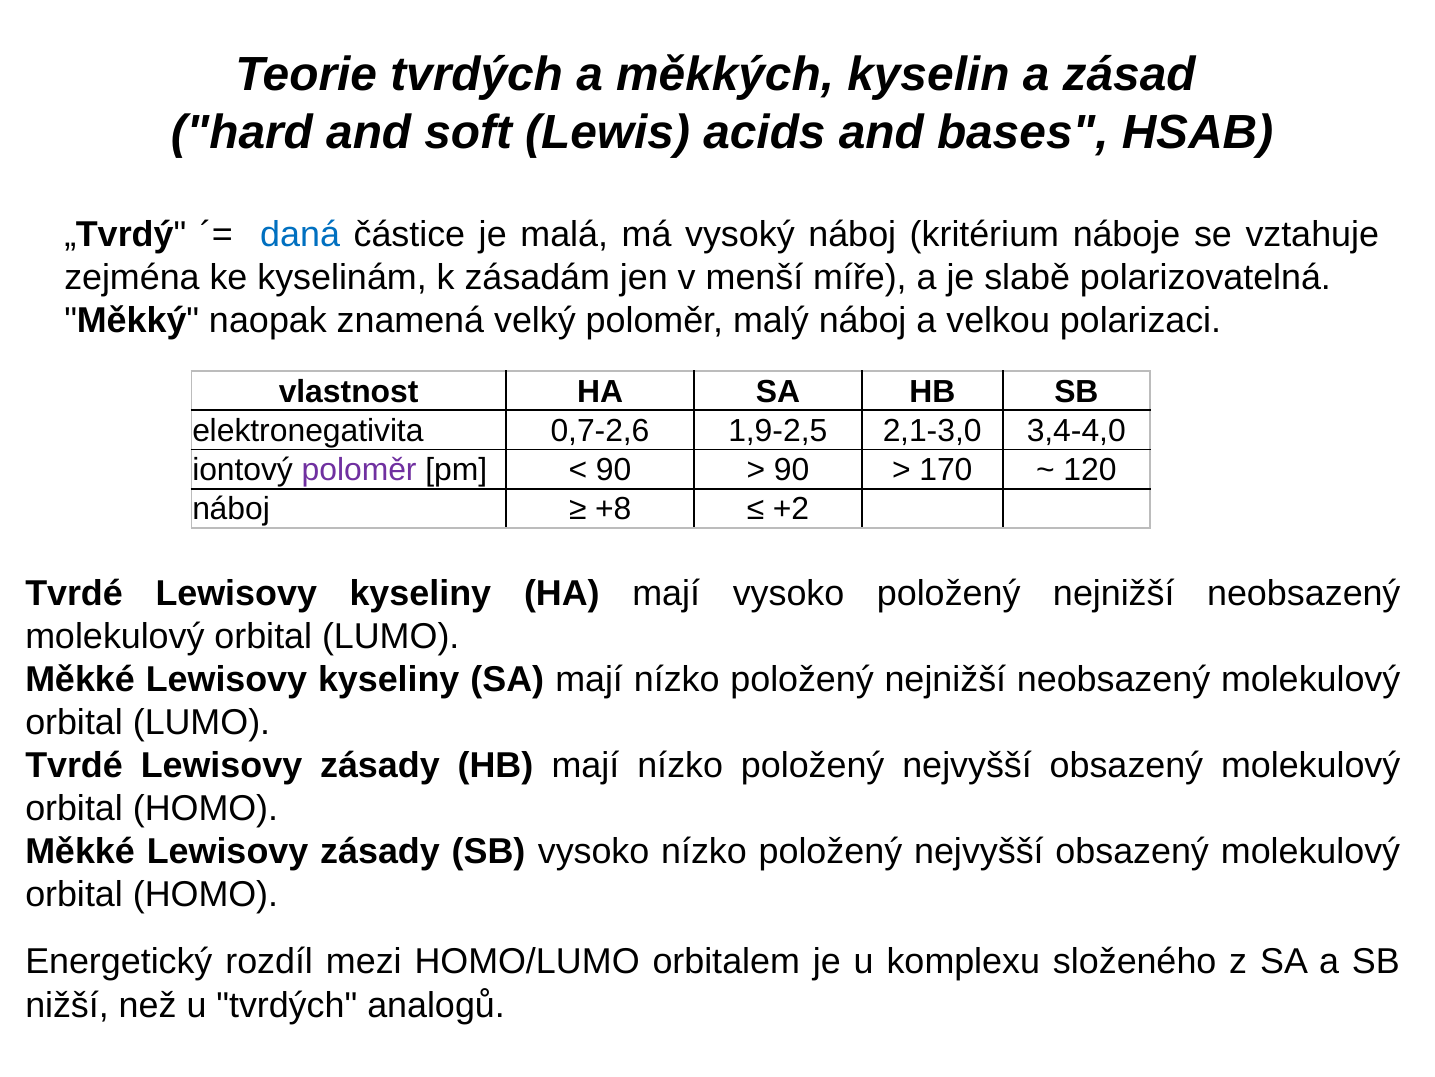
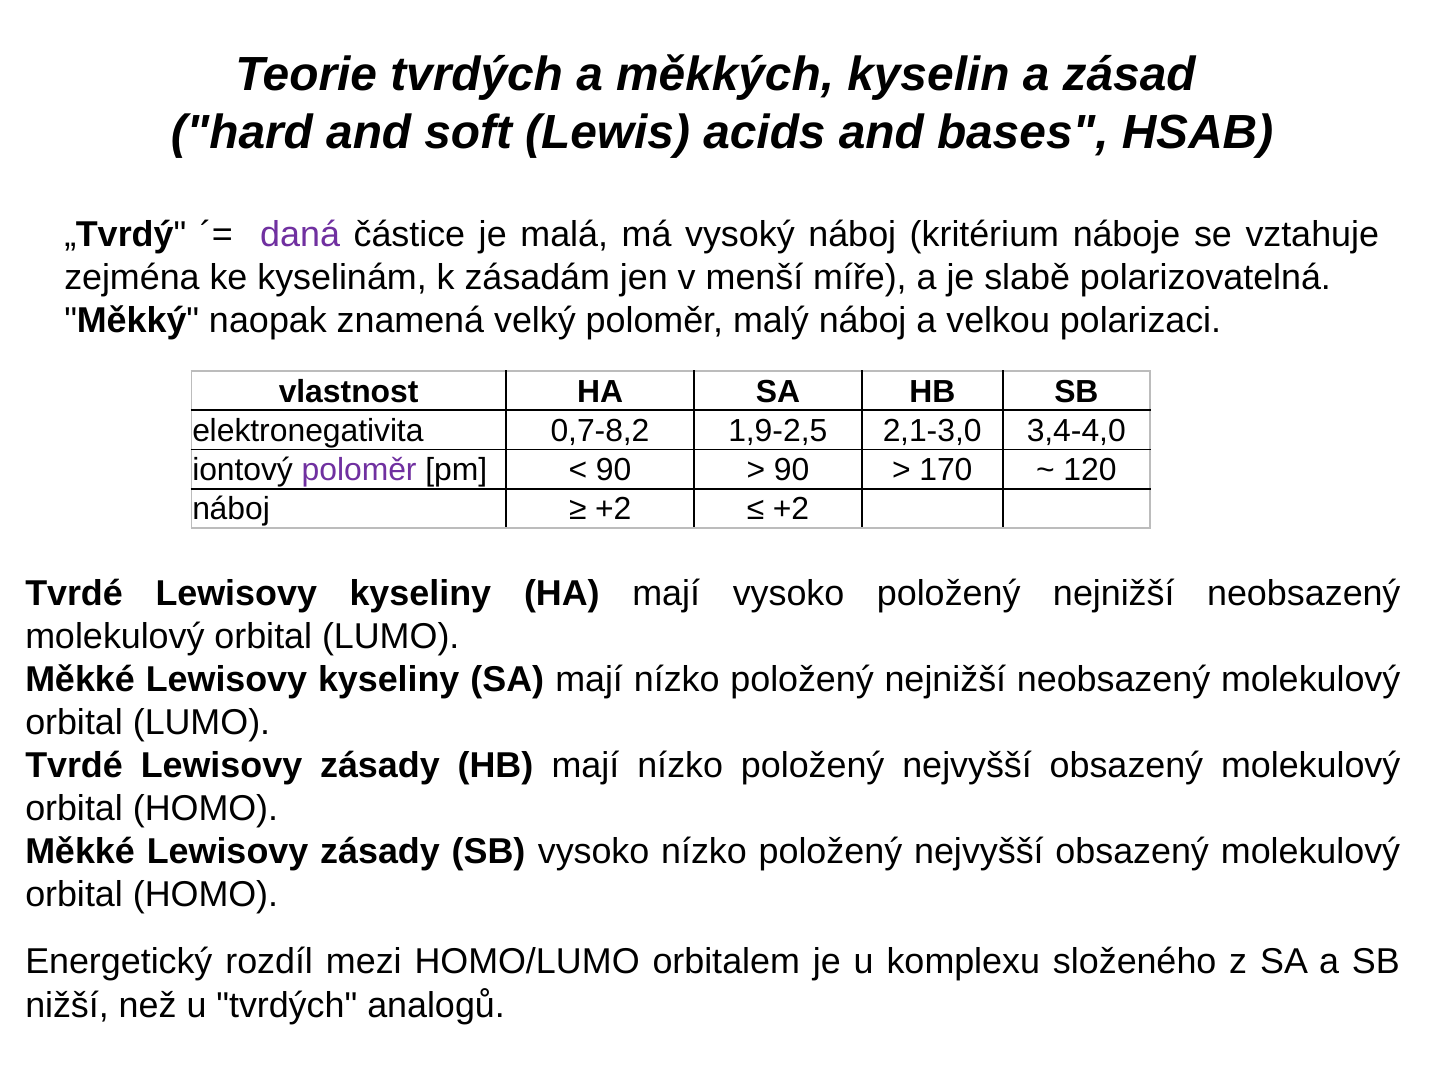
daná colour: blue -> purple (300, 234)
0,7-2,6: 0,7-2,6 -> 0,7-8,2 (600, 431)
+8: +8 -> +2 (613, 509)
